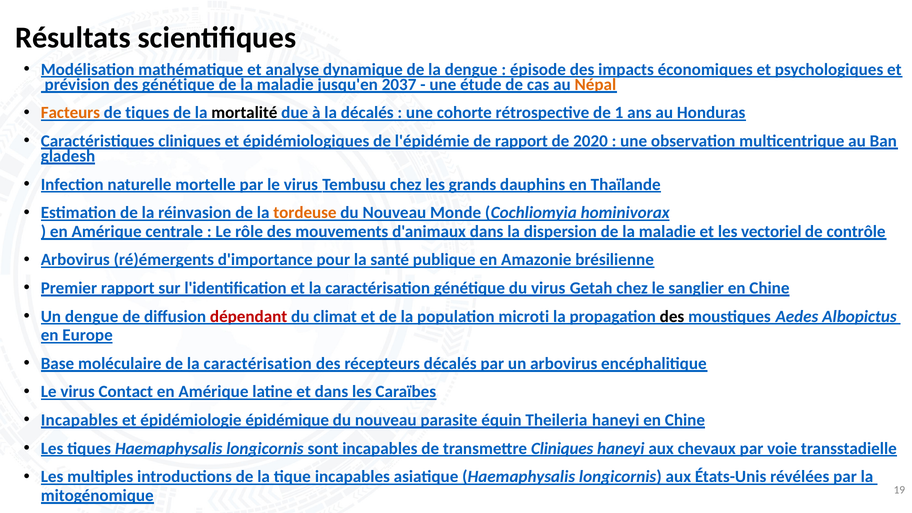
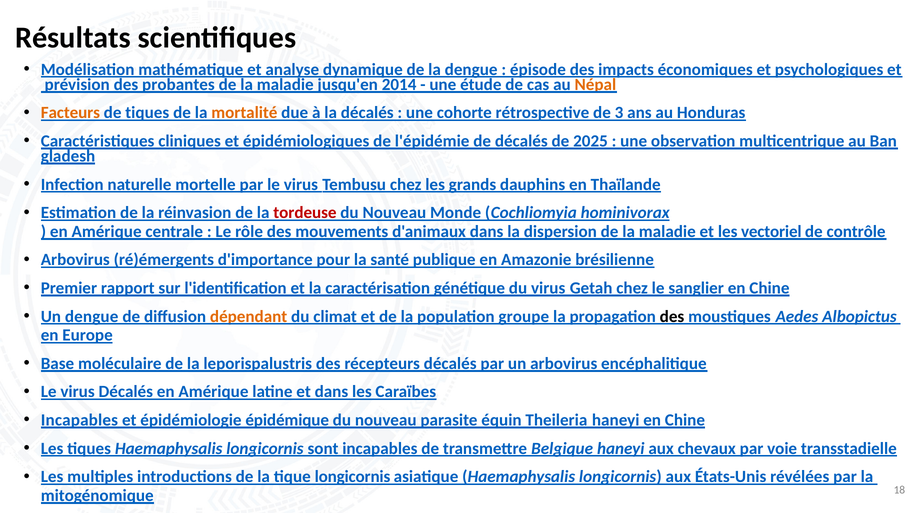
des génétique: génétique -> probantes (178, 84)
2037: 2037 -> 2014 (399, 84)
mortalité colour: black -> orange (244, 113)
1: 1 -> 3 (619, 113)
de rapport: rapport -> décalés (521, 141)
2020: 2020 -> 2025 (591, 141)
tordeuse colour: orange -> red (305, 213)
dépendant colour: red -> orange (249, 316)
microti: microti -> groupe (524, 316)
de la caractérisation: caractérisation -> leporispalustris (258, 363)
virus Contact: Contact -> Décalés (126, 392)
transmettre Cliniques: Cliniques -> Belgique (562, 448)
tique incapables: incapables -> longicornis (352, 477)
19: 19 -> 18 (899, 490)
